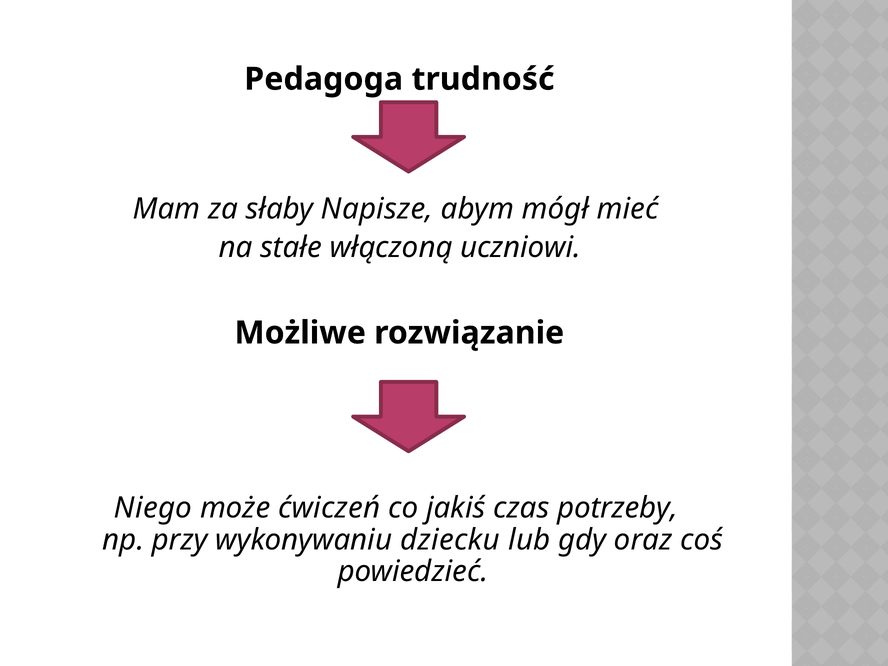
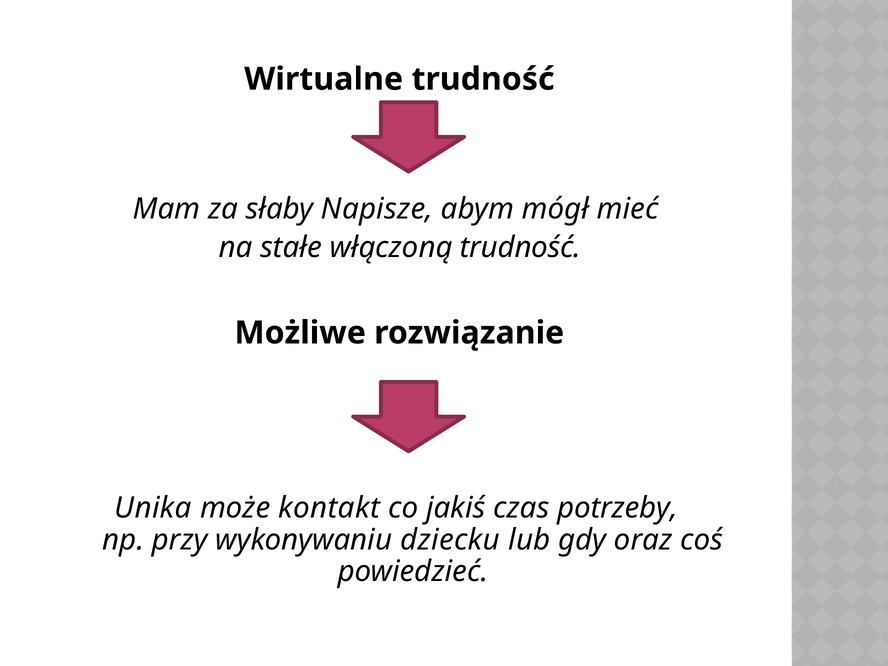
Pedagoga: Pedagoga -> Wirtualne (324, 79)
włączoną uczniowi: uczniowi -> trudność (520, 248)
Niego: Niego -> Unika (153, 508)
ćwiczeń: ćwiczeń -> kontakt (329, 508)
